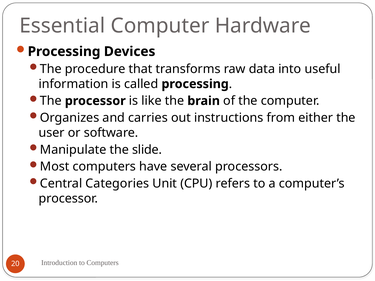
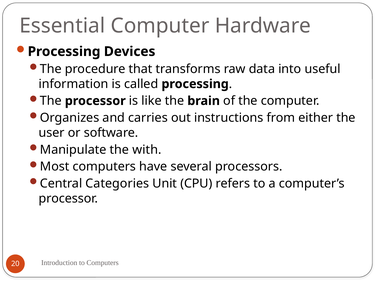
slide: slide -> with (147, 150)
